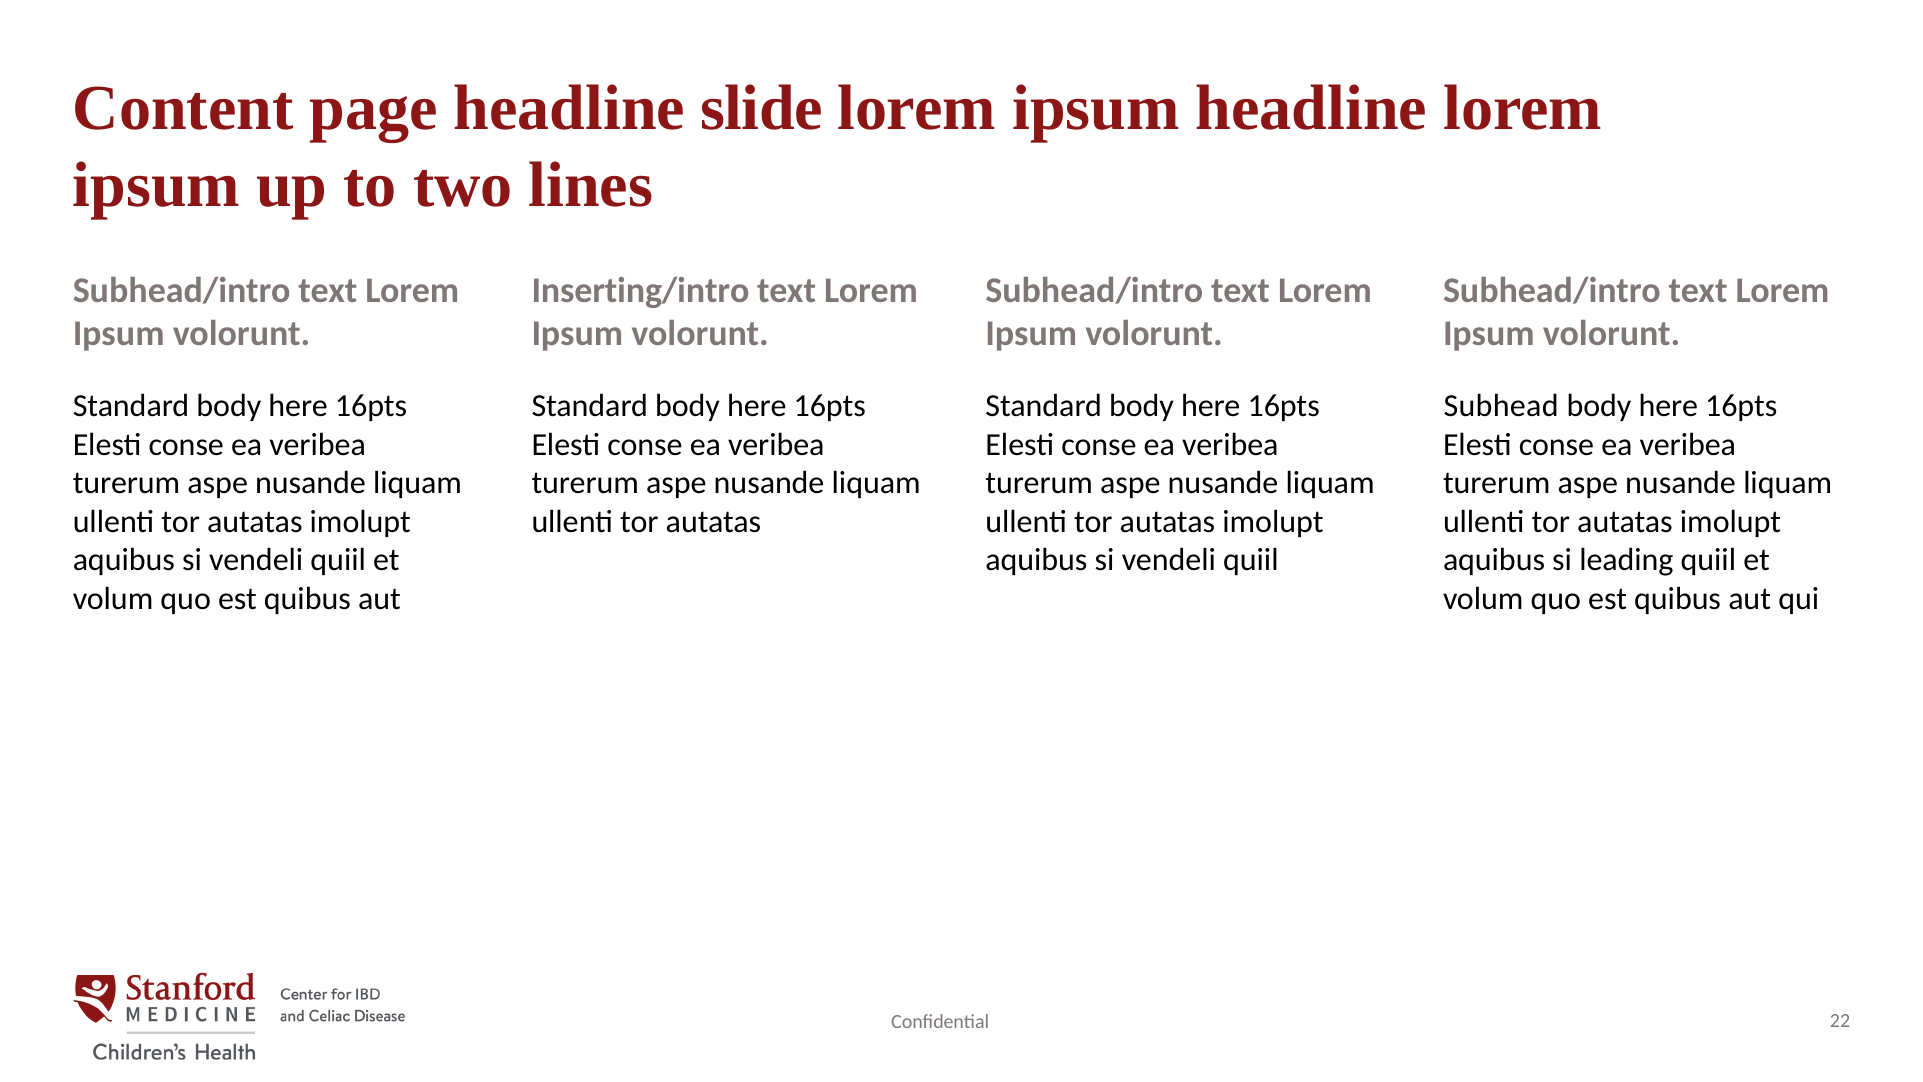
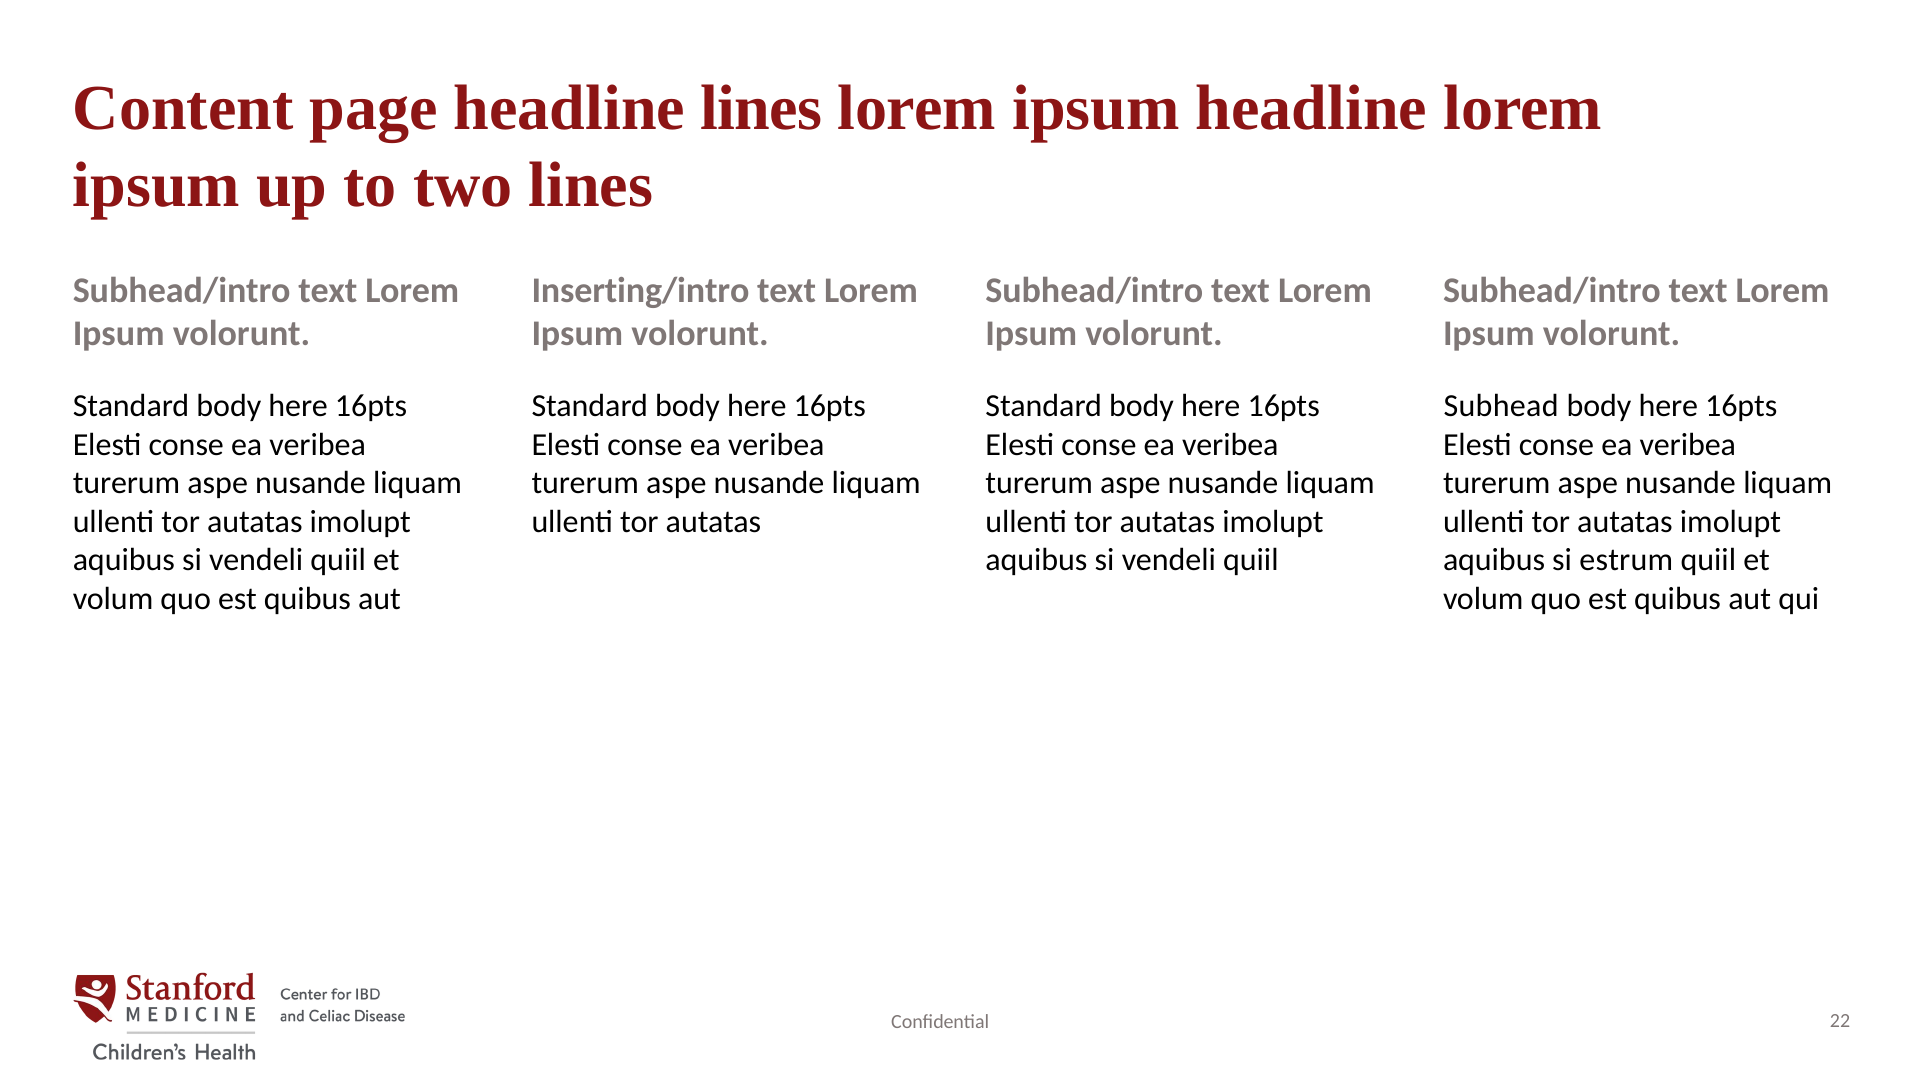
headline slide: slide -> lines (762, 109)
leading: leading -> estrum (1626, 560)
